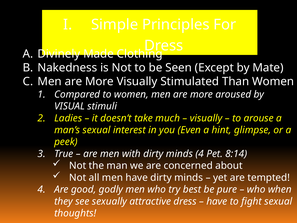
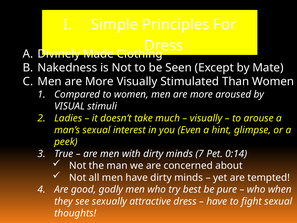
minds 4: 4 -> 7 (200, 154)
8:14: 8:14 -> 0:14 (236, 154)
